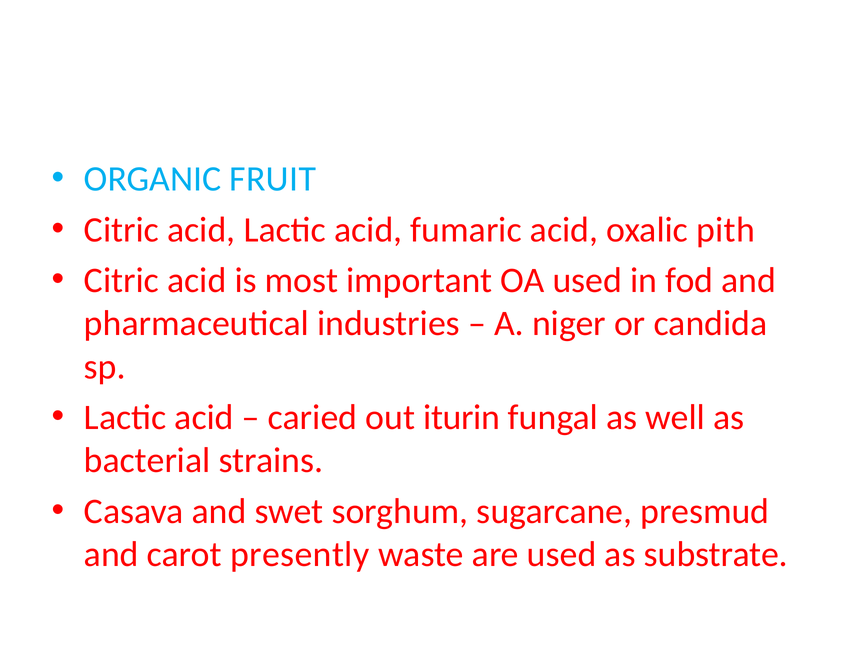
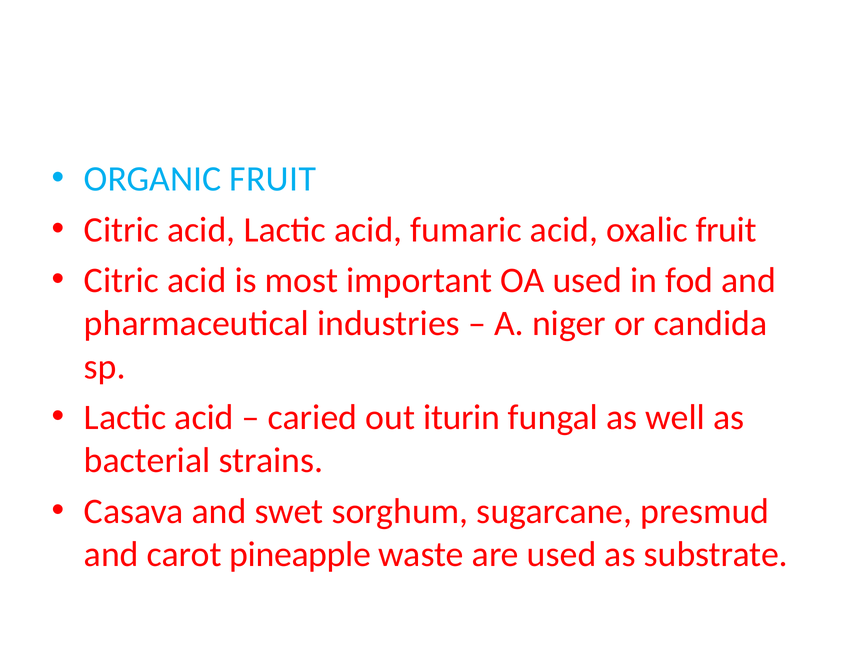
oxalic pith: pith -> fruit (726, 230)
presently: presently -> pineapple (300, 554)
